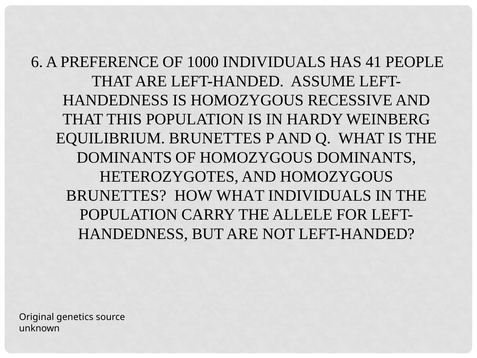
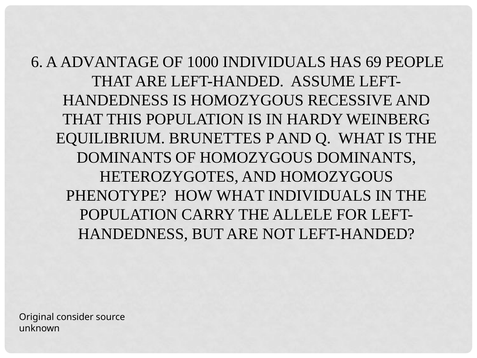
PREFERENCE: PREFERENCE -> ADVANTAGE (110, 62)
41: 41 -> 69 (374, 62)
BRUNETTES: BRUNETTES -> PHENOTYPE (116, 196)
genetics: genetics -> consider (75, 317)
